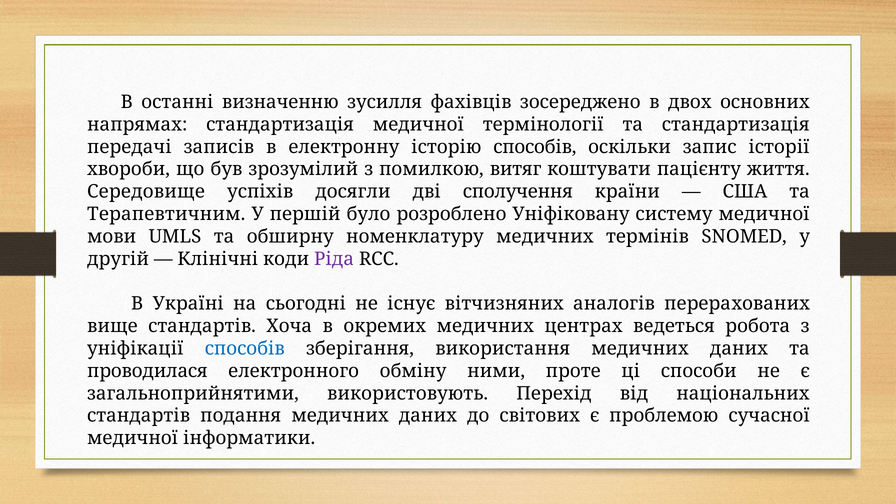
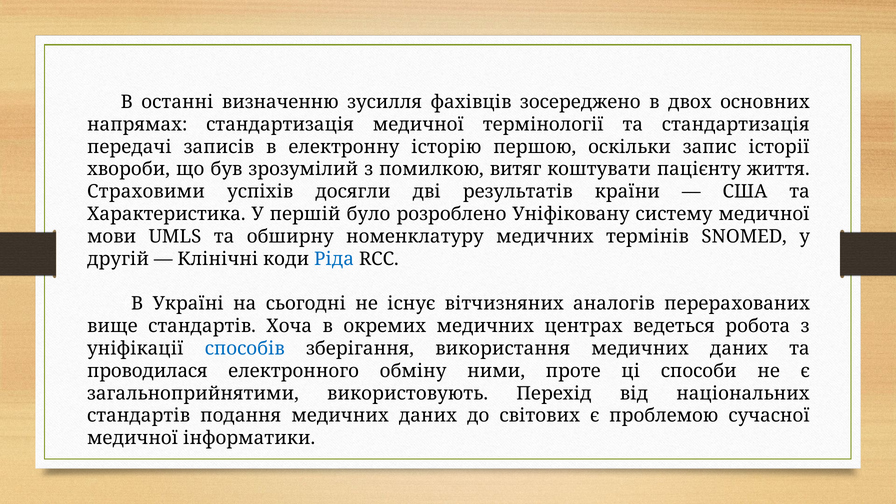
історію способів: способів -> першою (535, 147)
Середовище: Середовище -> Страховими (146, 192)
сполучення: сполучення -> результатів (518, 192)
Терапевтичним: Терапевтичним -> Характеристика (166, 214)
Ріда colour: purple -> blue (334, 259)
